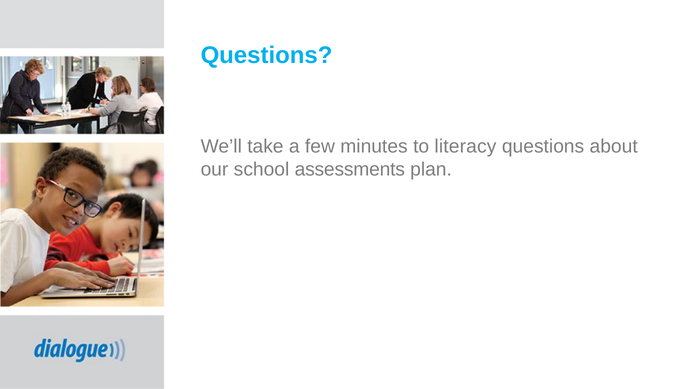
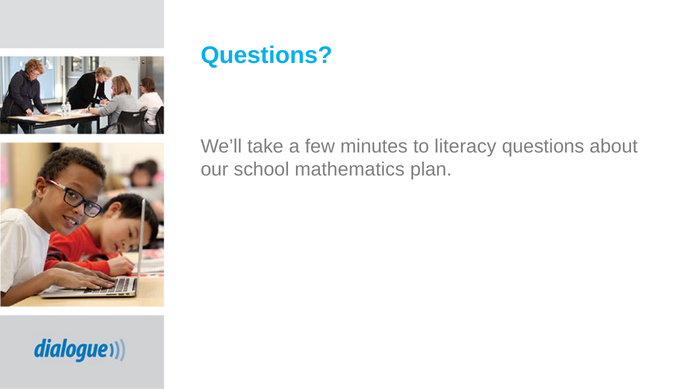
assessments: assessments -> mathematics (350, 170)
